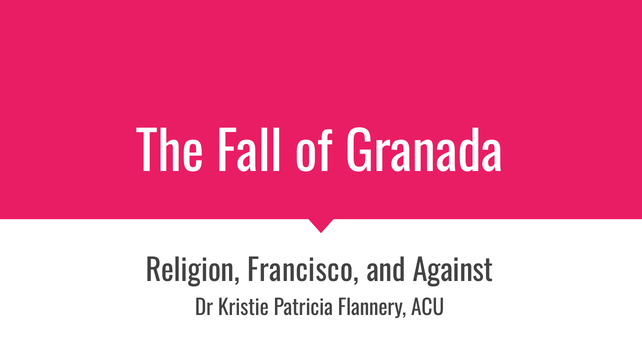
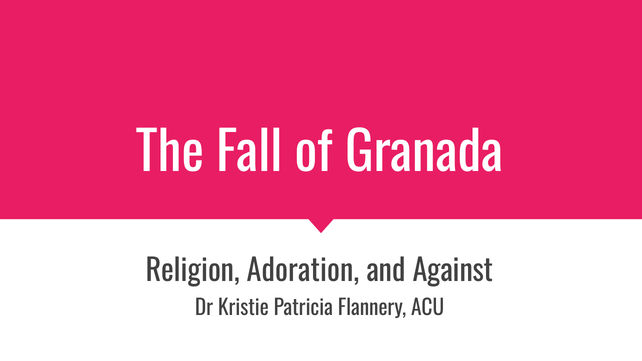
Francisco: Francisco -> Adoration (303, 271)
